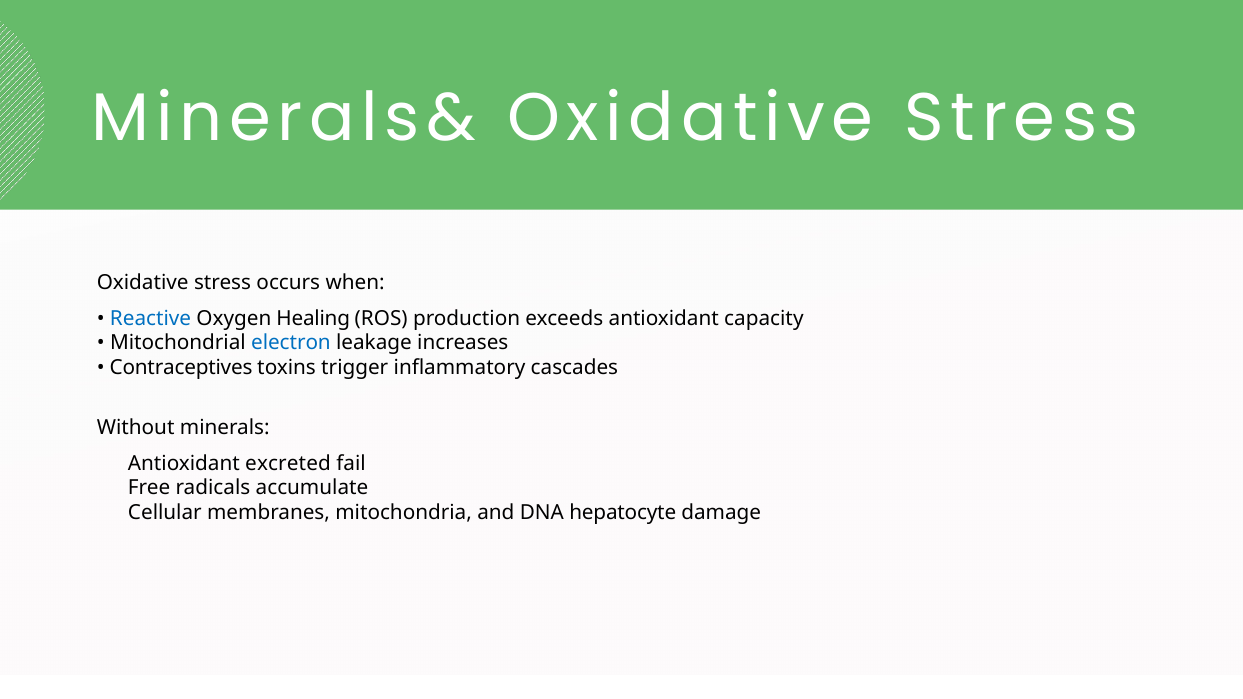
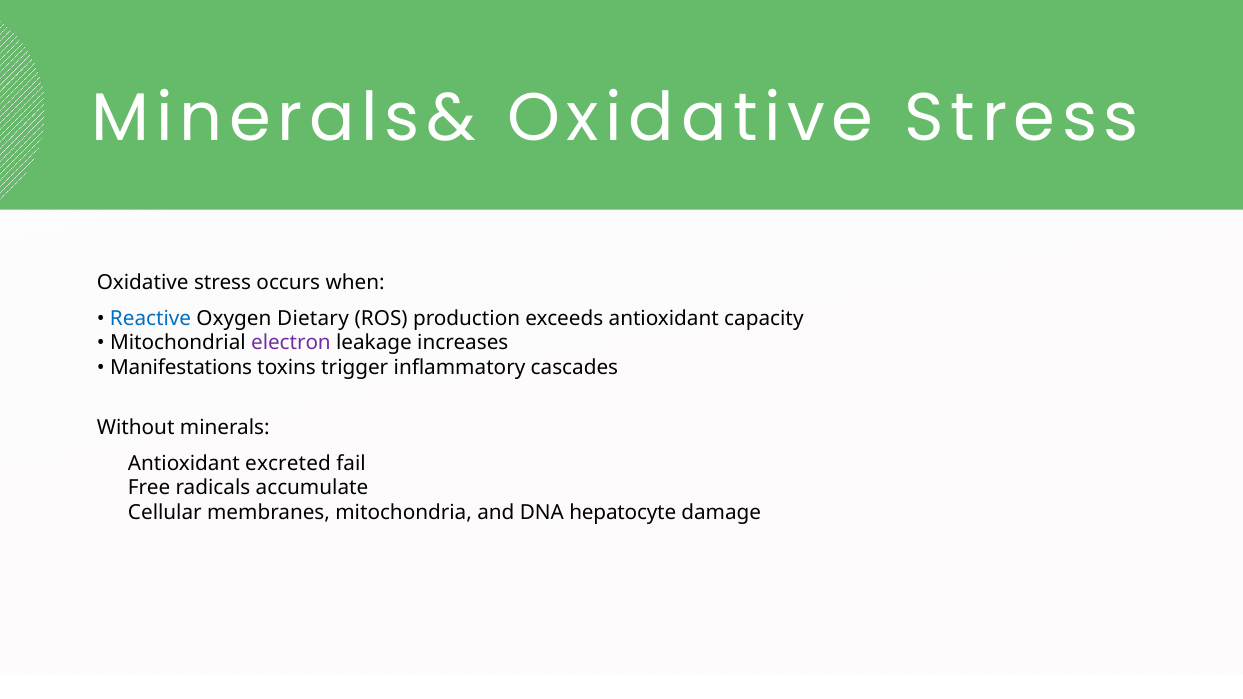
Healing: Healing -> Dietary (313, 318)
electron colour: blue -> purple (291, 343)
Contraceptives: Contraceptives -> Manifestations (181, 368)
